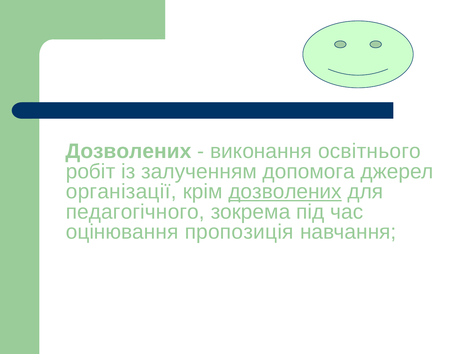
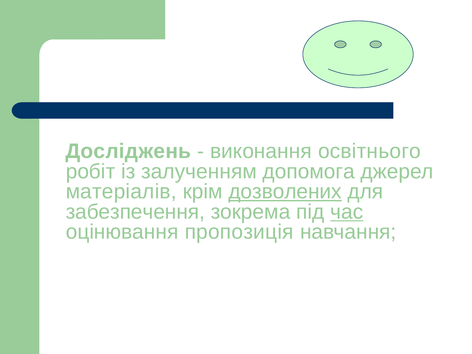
Дозволених: Дозволених -> Досліджень (128, 151)
організації: організації -> матеріалів (121, 192)
педагогічного: педагогічного -> забезпечення (135, 212)
час underline: none -> present (347, 212)
